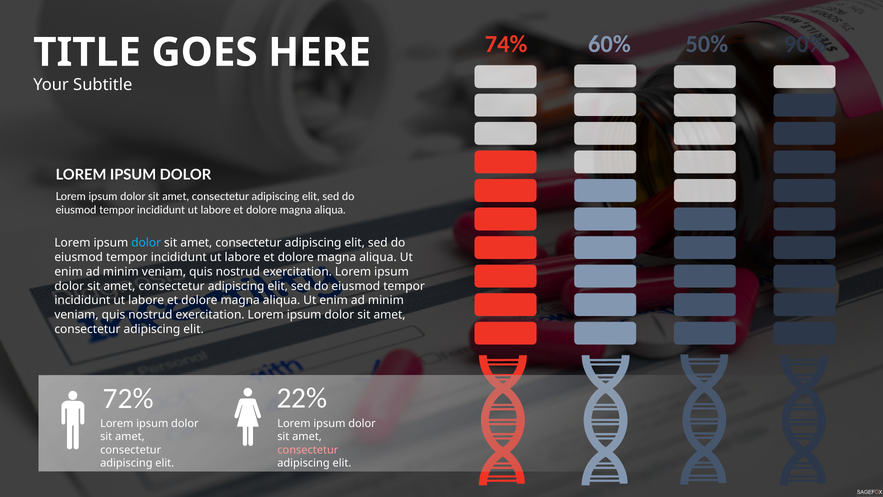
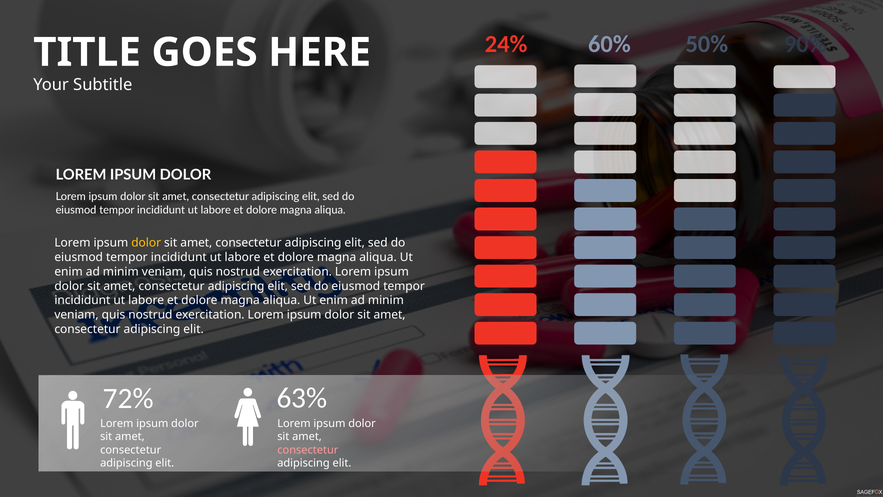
74%: 74% -> 24% (506, 44)
dolor colour: light blue -> yellow (146, 243)
22%: 22% -> 63% (302, 398)
